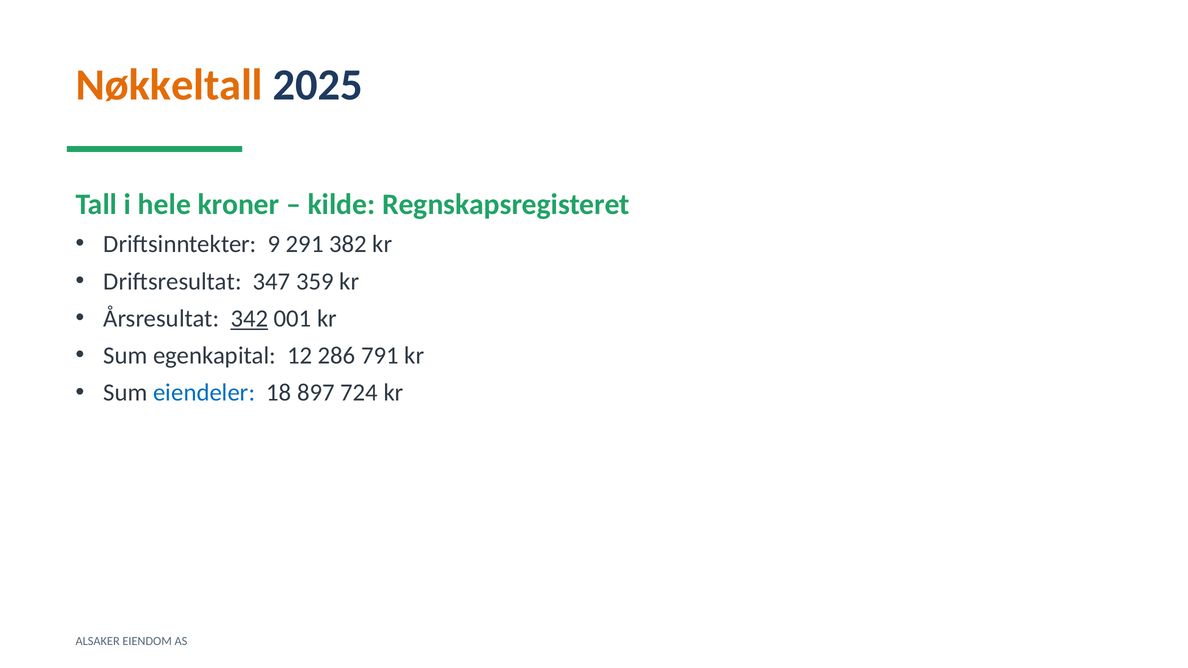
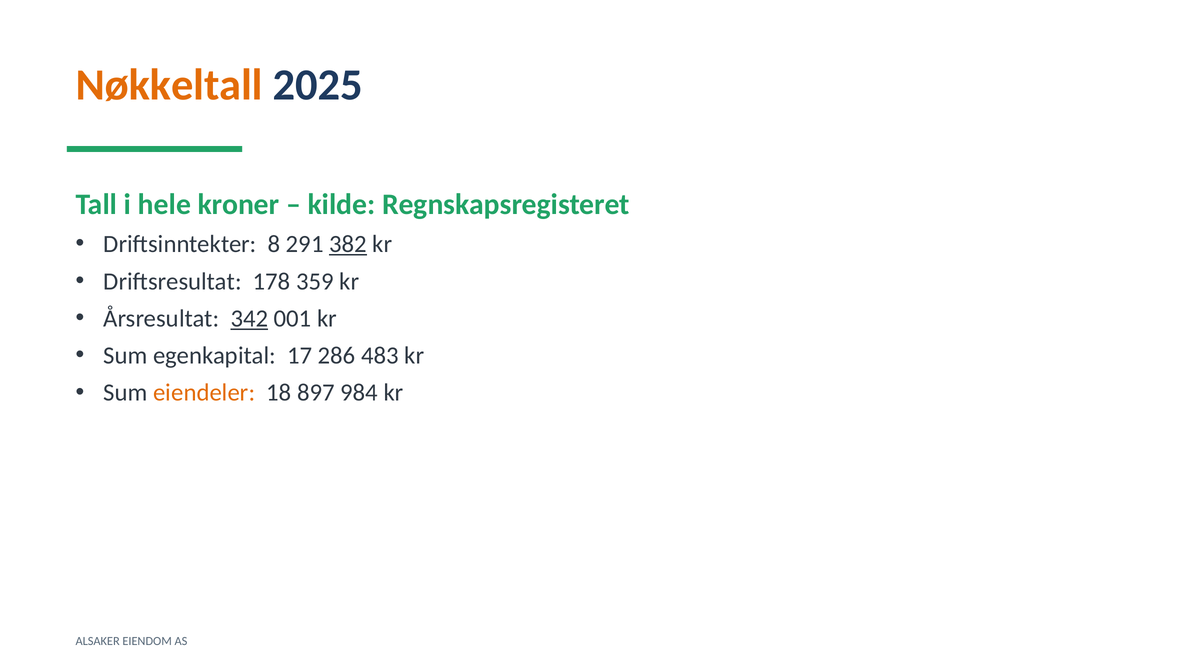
9: 9 -> 8 (274, 244)
382 underline: none -> present (348, 244)
347: 347 -> 178 (272, 281)
12: 12 -> 17 (300, 356)
791: 791 -> 483 (380, 356)
eiendeler colour: blue -> orange (204, 393)
724: 724 -> 984 (359, 393)
